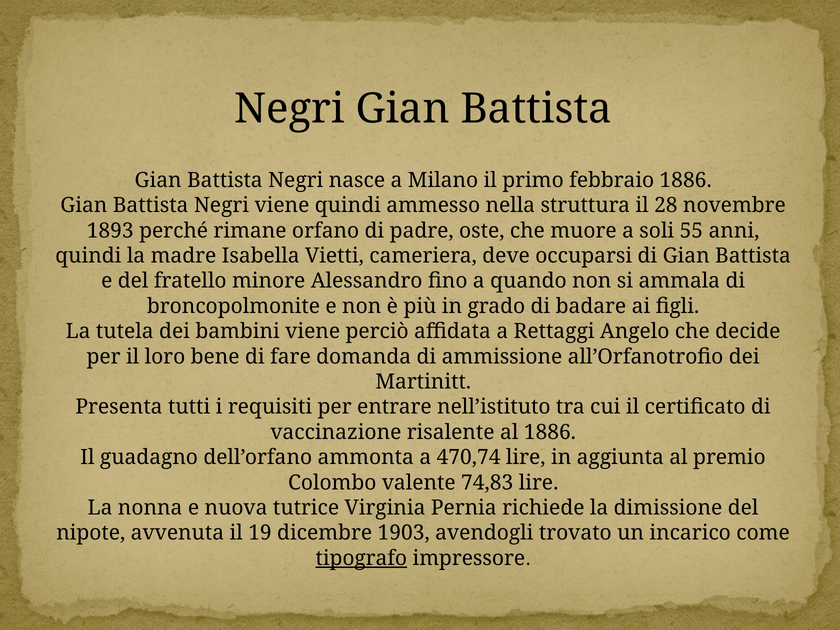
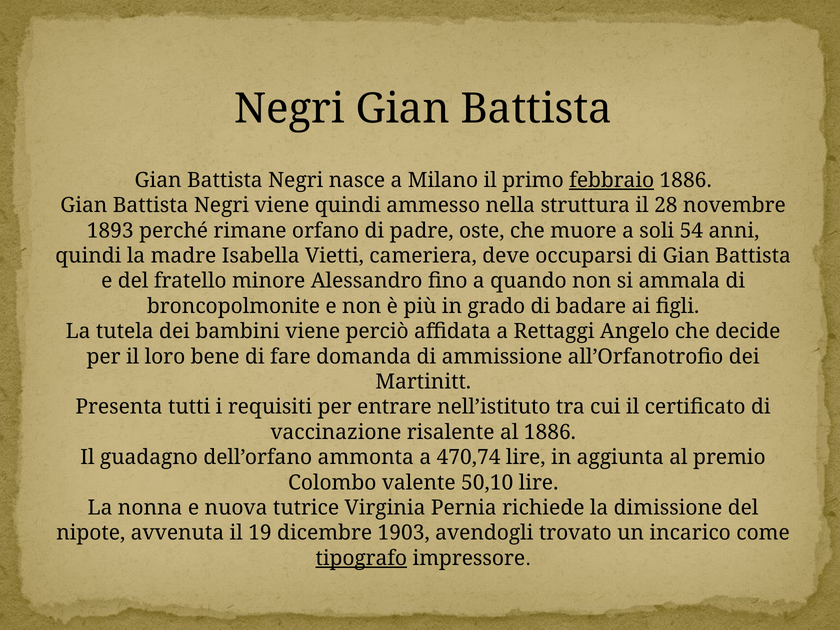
febbraio underline: none -> present (612, 180)
55: 55 -> 54 (691, 231)
74,83: 74,83 -> 50,10 (487, 483)
